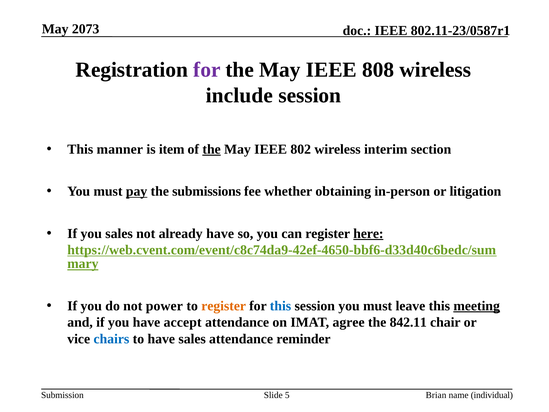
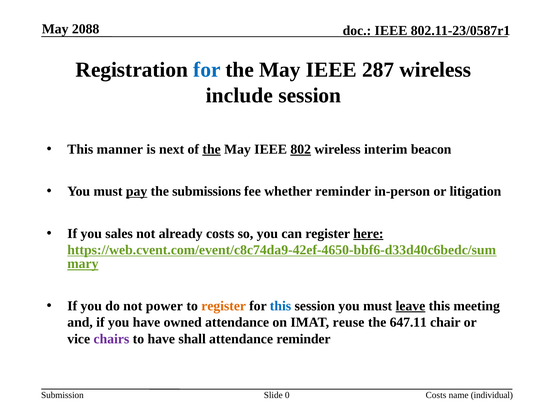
2073: 2073 -> 2088 (86, 29)
for colour: purple -> blue (207, 70)
808: 808 -> 287 (378, 70)
item: item -> next (172, 149)
802 underline: none -> present (301, 149)
section: section -> beacon (431, 149)
whether obtaining: obtaining -> reminder (343, 191)
already have: have -> costs (220, 233)
leave underline: none -> present (410, 306)
meeting underline: present -> none (477, 306)
accept: accept -> owned (183, 322)
agree: agree -> reuse (349, 322)
842.11: 842.11 -> 647.11 (408, 322)
chairs colour: blue -> purple (111, 339)
have sales: sales -> shall (192, 339)
5: 5 -> 0 (287, 395)
Brian: Brian -> Costs (436, 395)
